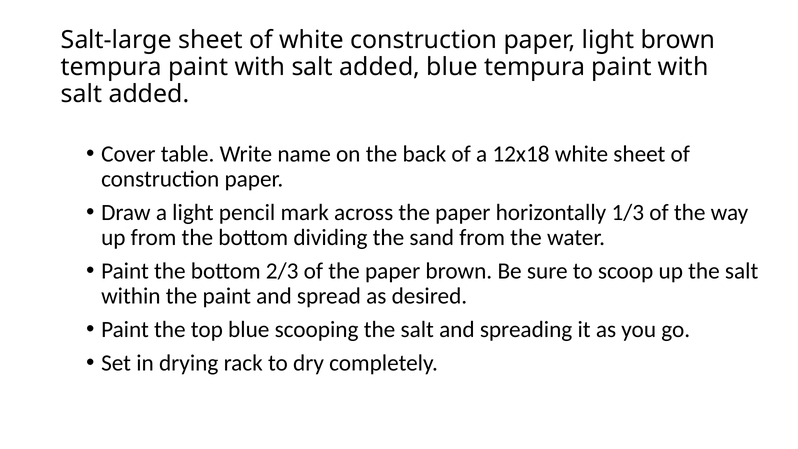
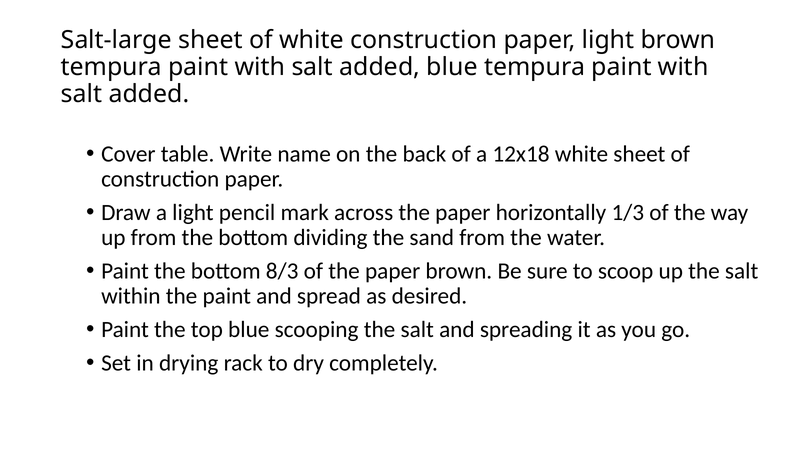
2/3: 2/3 -> 8/3 (282, 271)
